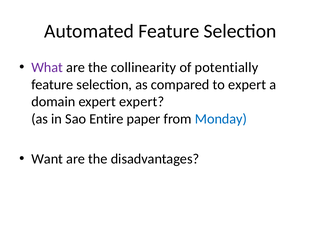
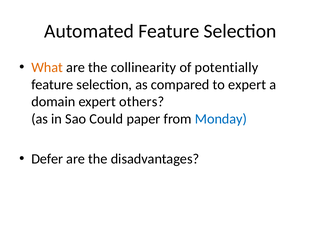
What colour: purple -> orange (47, 67)
expert expert: expert -> others (142, 102)
Entire: Entire -> Could (106, 119)
Want: Want -> Defer (47, 159)
